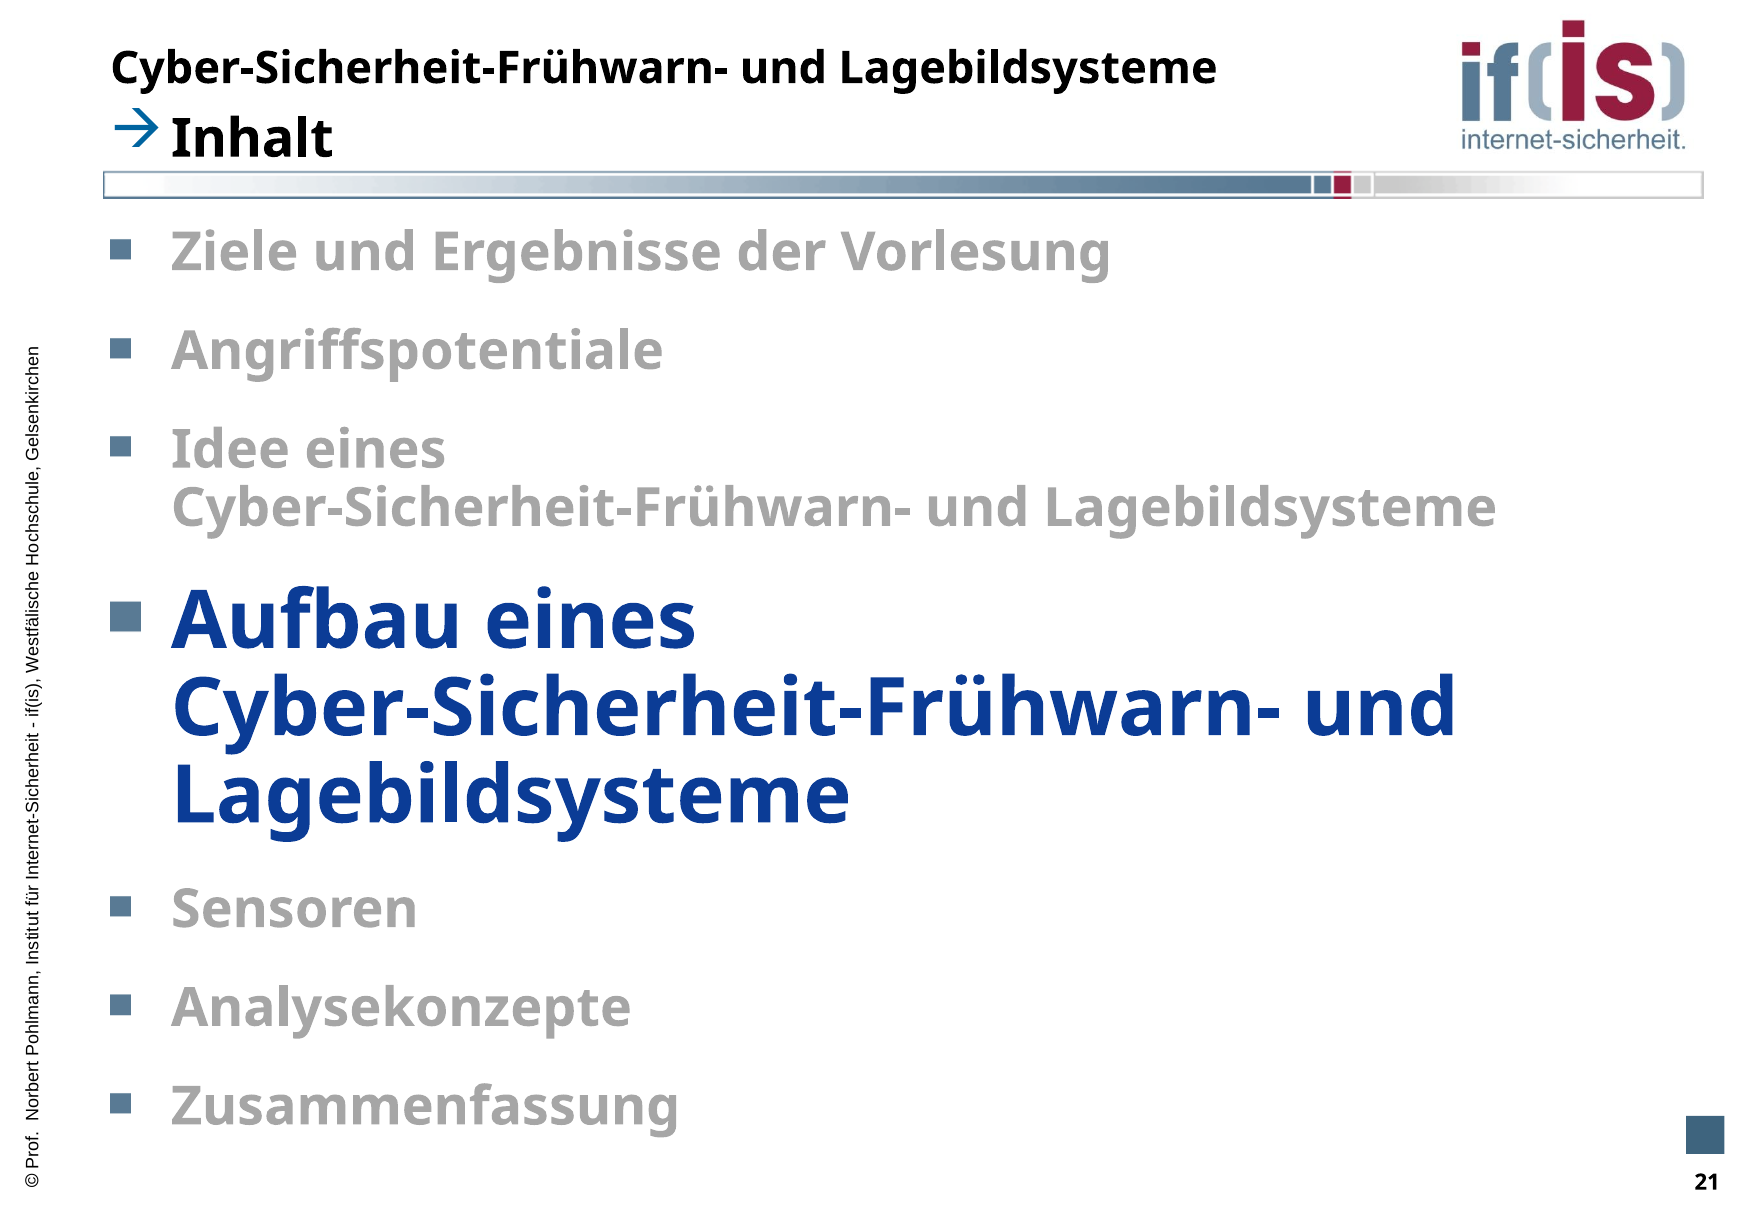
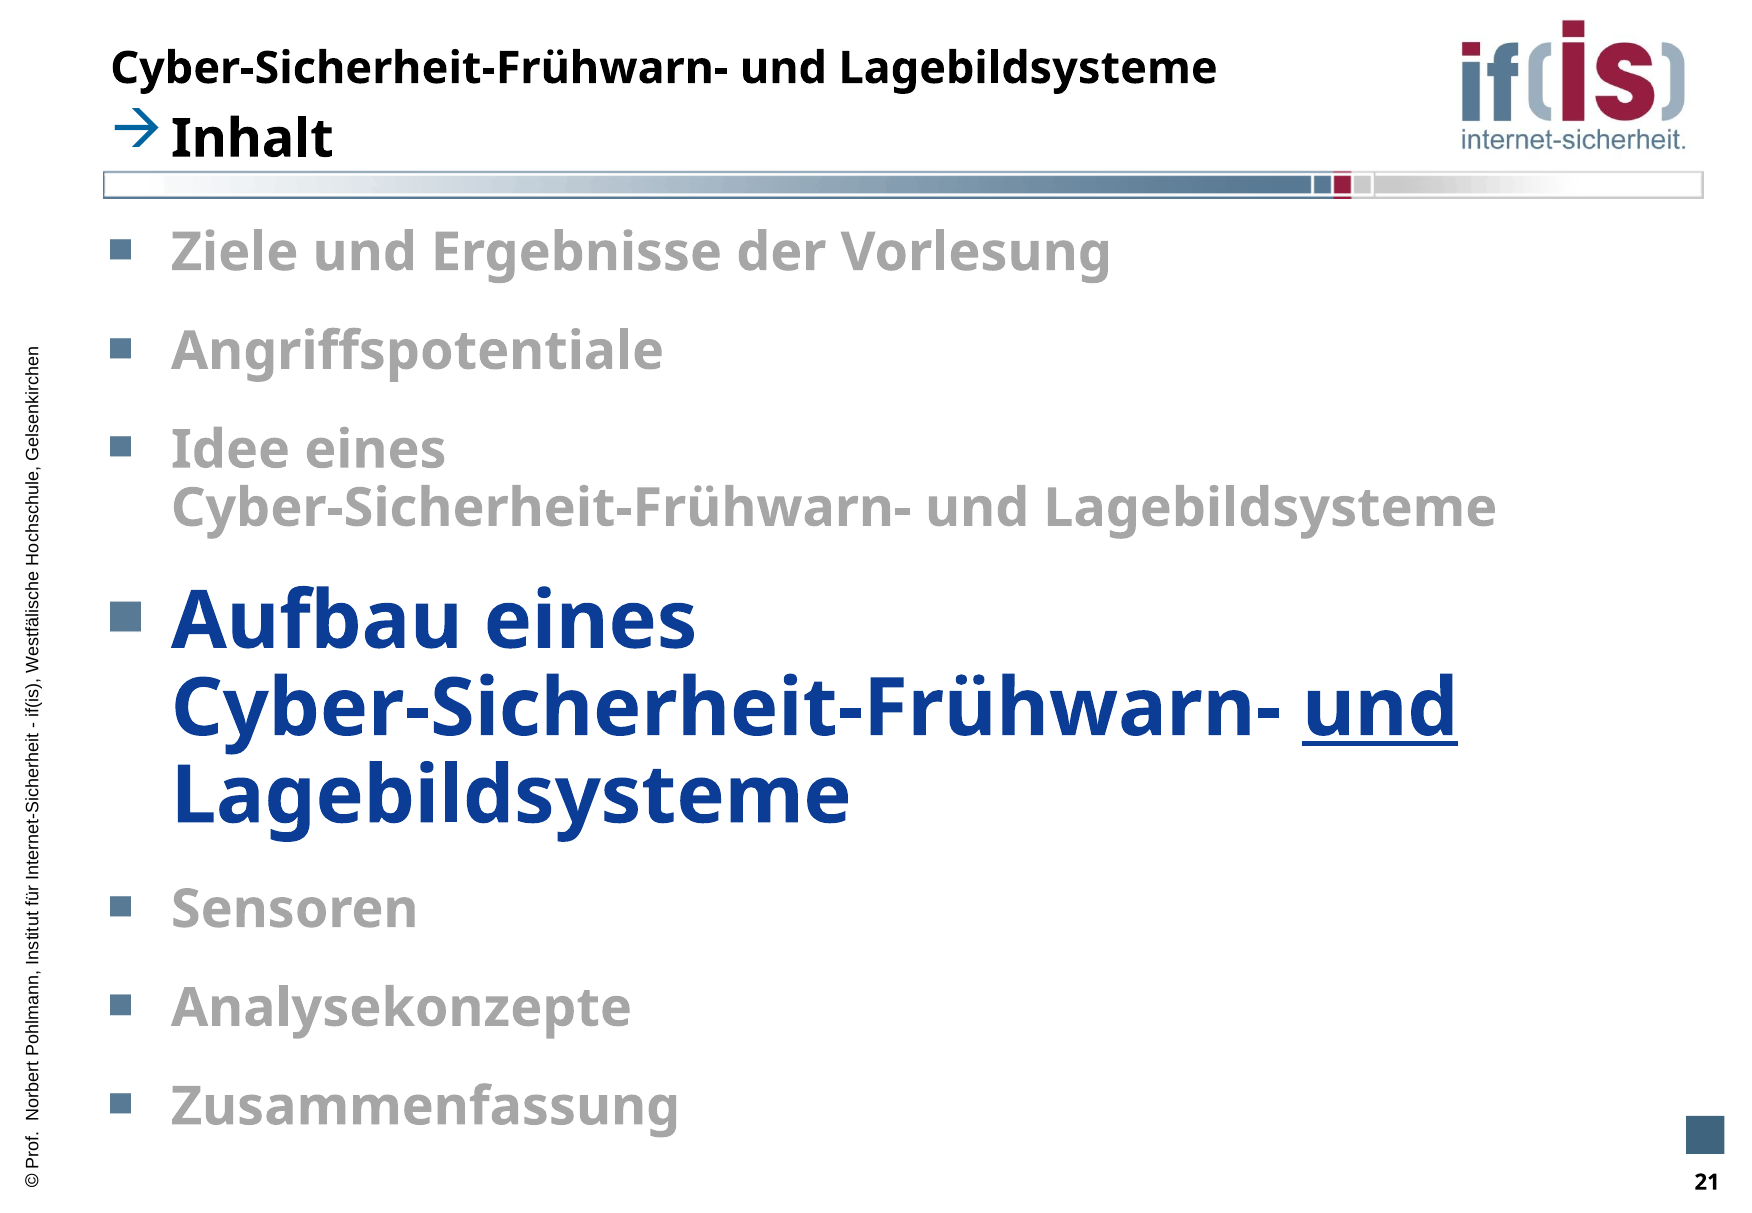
und underline: none -> present (1380, 708)
